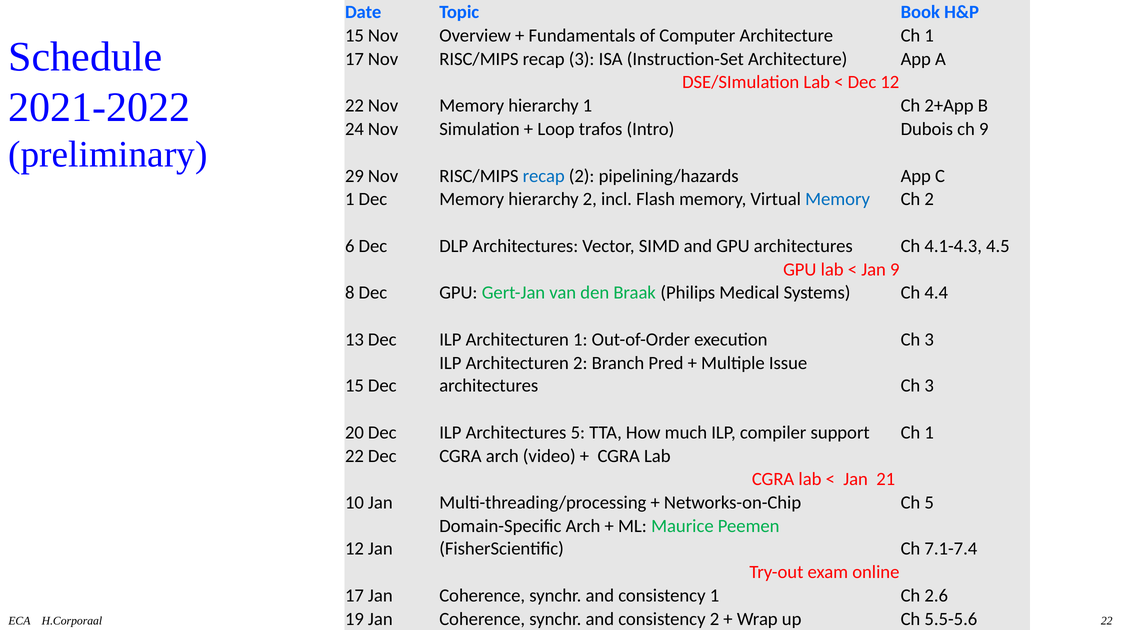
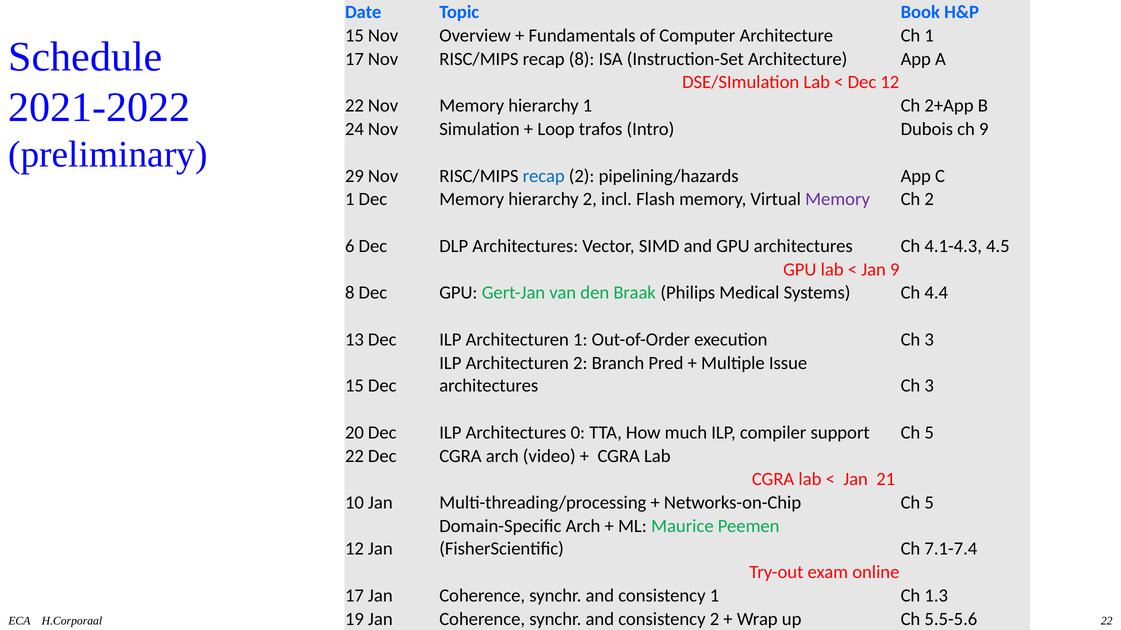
recap 3: 3 -> 8 (582, 59)
Memory colour: blue -> purple (838, 199)
Architectures 5: 5 -> 0 (578, 433)
support Ch 1: 1 -> 5 (929, 433)
2.6: 2.6 -> 1.3 (936, 596)
